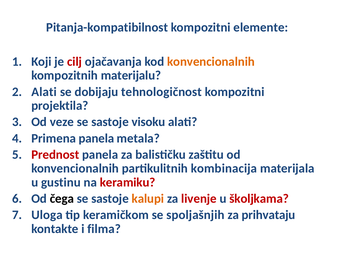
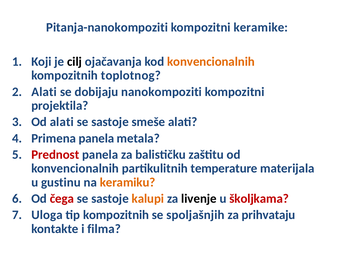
Pitanja-kompatibilnost: Pitanja-kompatibilnost -> Pitanja-nanokompoziti (107, 27)
elemente: elemente -> keramike (261, 27)
cilj colour: red -> black (75, 62)
materijalu: materijalu -> toplotnog (131, 76)
tehnologičnost: tehnologičnost -> nanokompoziti (162, 92)
Od veze: veze -> alati (62, 122)
visoku: visoku -> smeše (148, 122)
kombinacija: kombinacija -> temperature (224, 169)
keramiku colour: red -> orange (128, 183)
čega colour: black -> red (62, 199)
livenje colour: red -> black (199, 199)
tip keramičkom: keramičkom -> kompozitnih (116, 215)
